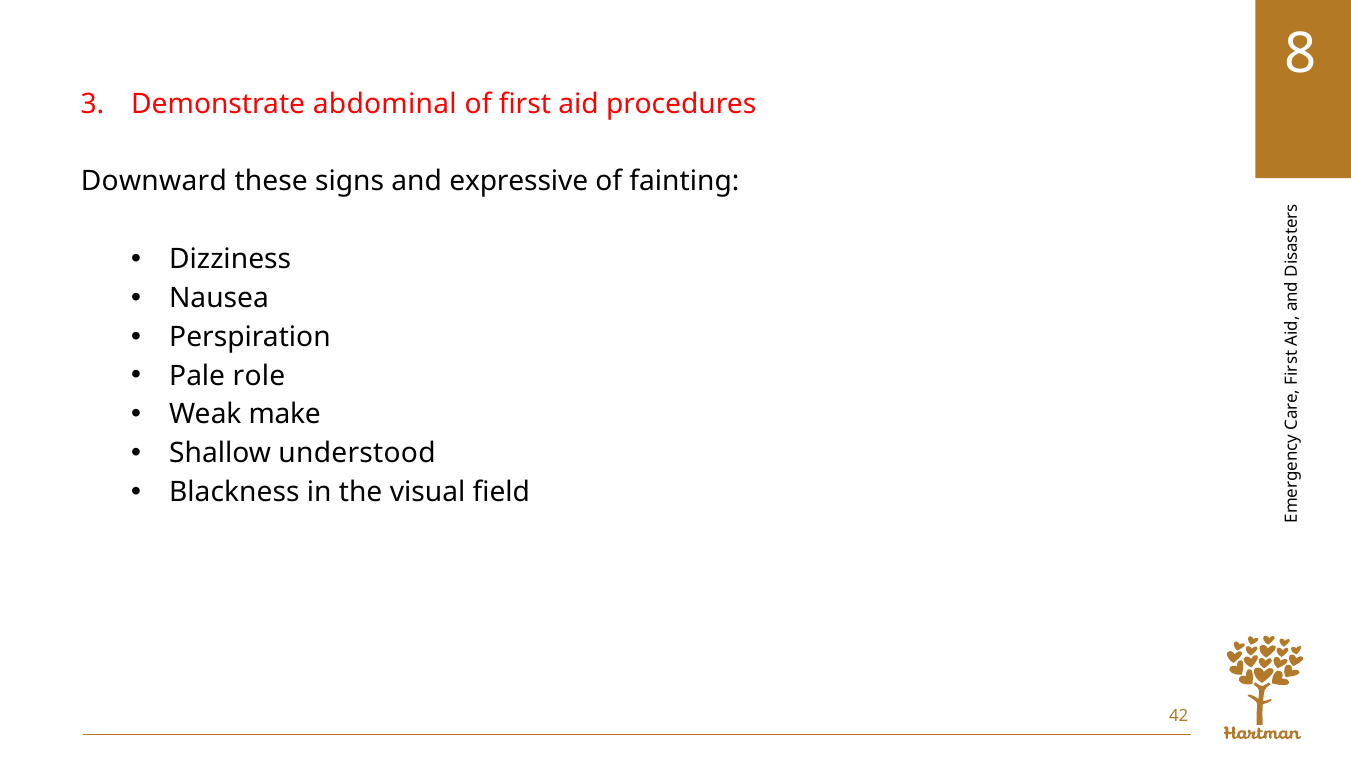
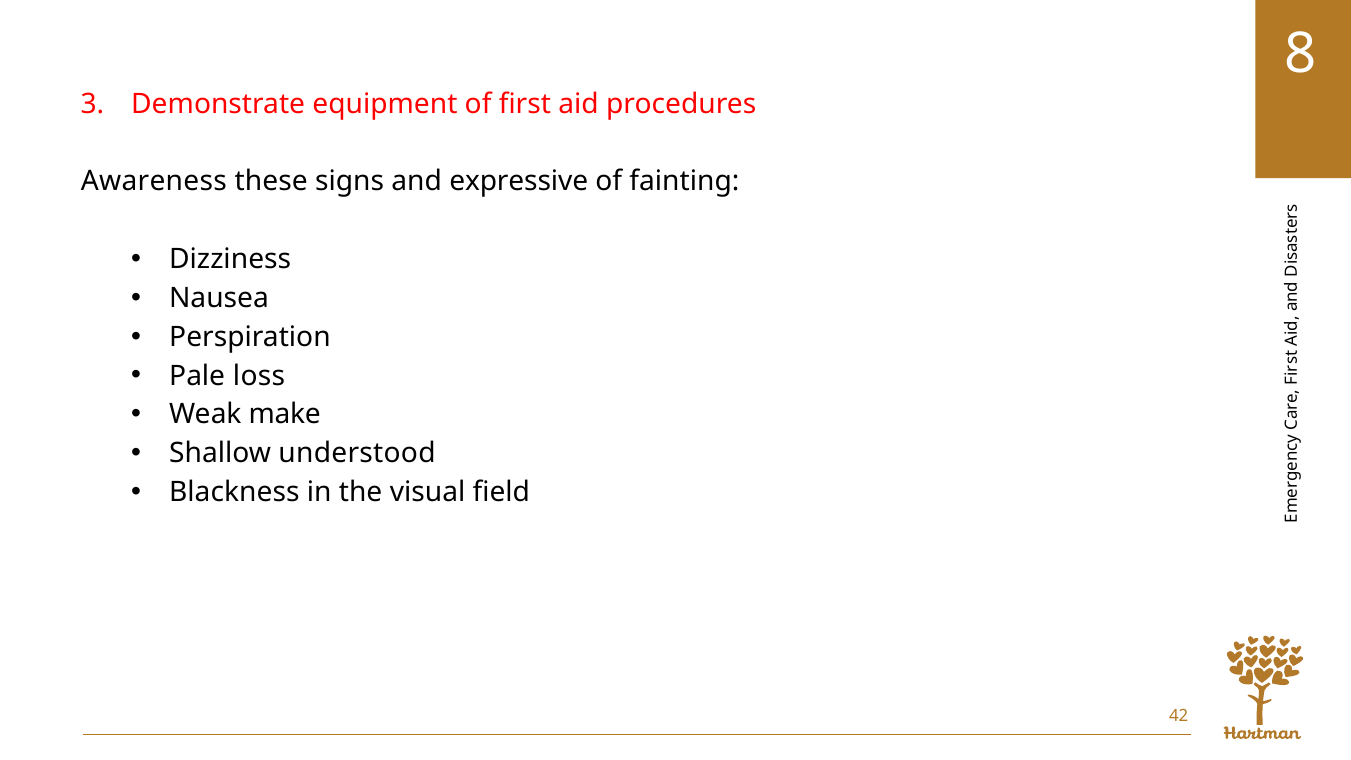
abdominal: abdominal -> equipment (385, 104)
Downward: Downward -> Awareness (154, 182)
role: role -> loss (259, 376)
